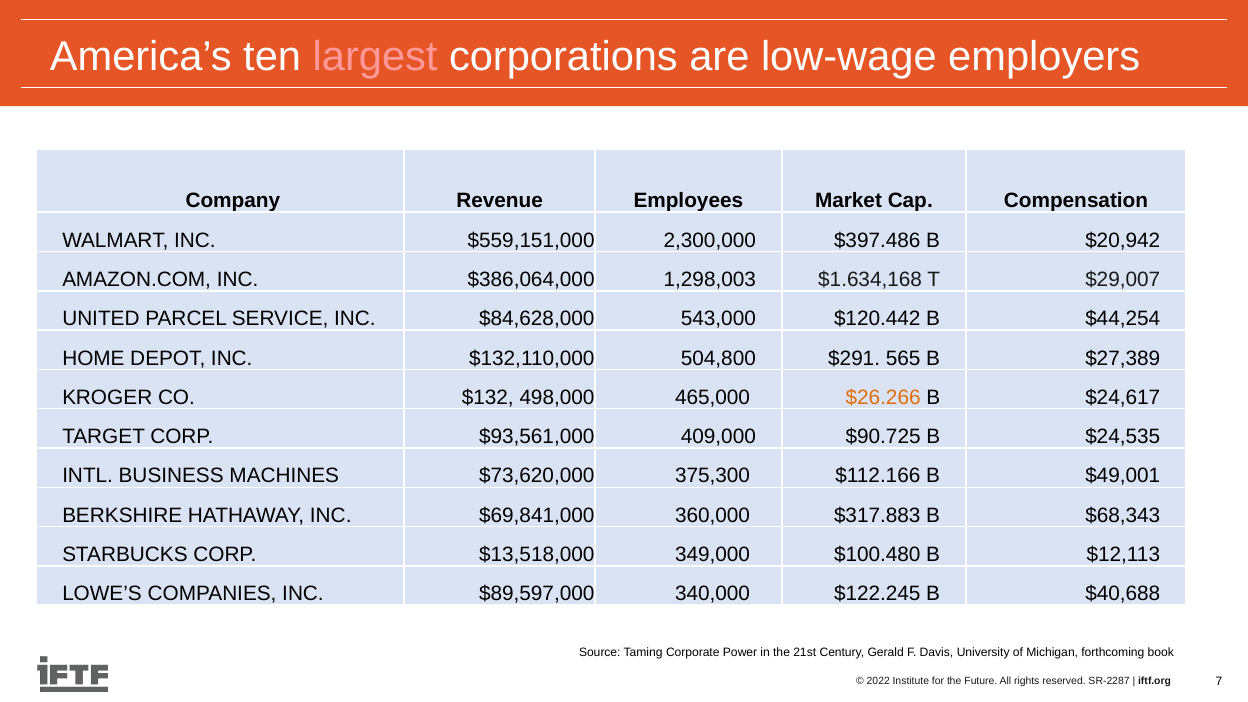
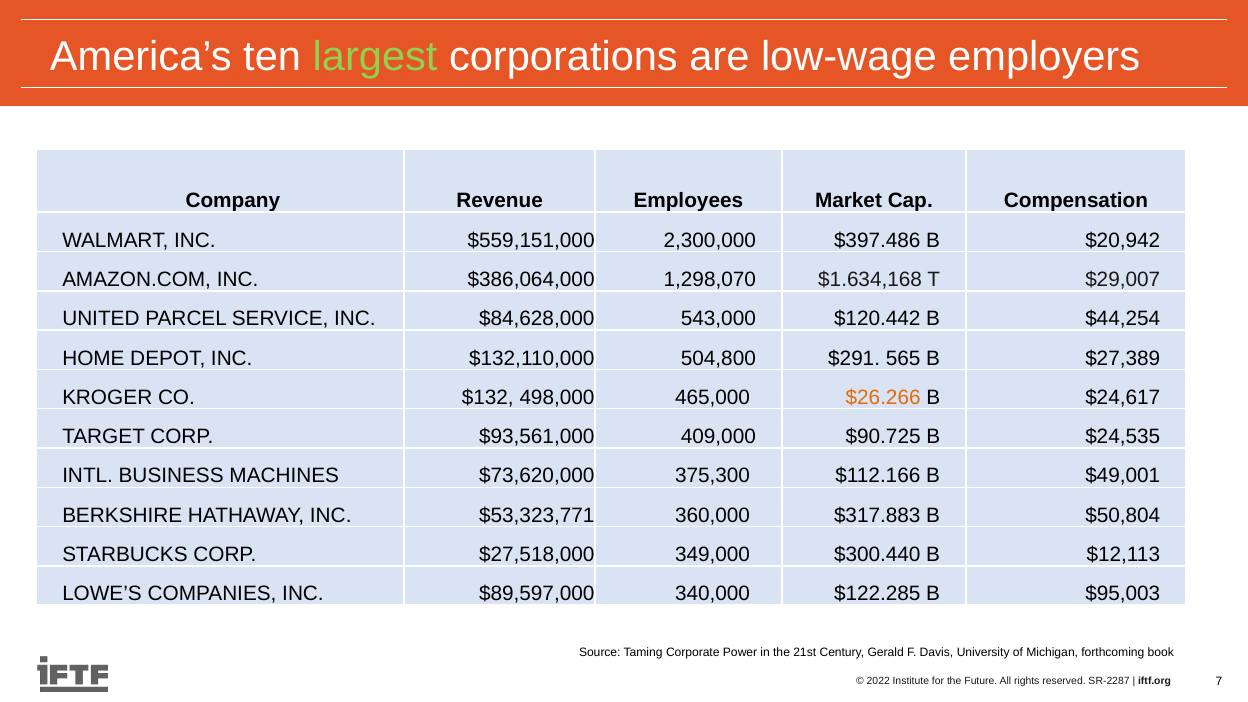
largest colour: pink -> light green (375, 56)
1,298,003: 1,298,003 -> 1,298,070 (710, 280)
$69,841,000: $69,841,000 -> $53,323,771 (537, 515)
$68,343: $68,343 -> $50,804 (1123, 515)
$13,518,000: $13,518,000 -> $27,518,000 (537, 555)
$100.480: $100.480 -> $300.440 (877, 555)
$122.245: $122.245 -> $122.285 (877, 594)
$40,688: $40,688 -> $95,003 (1123, 594)
